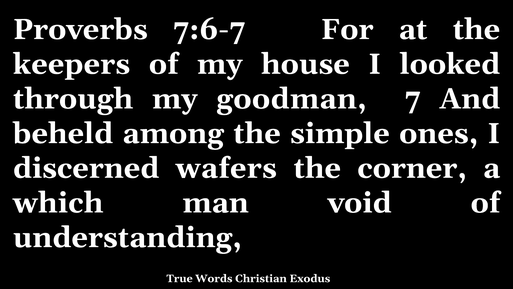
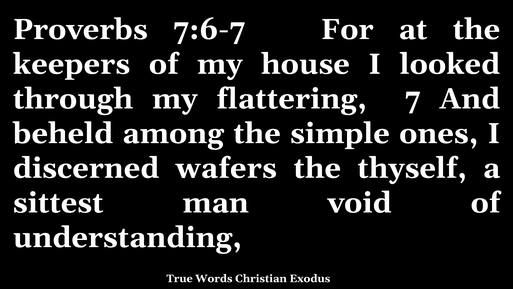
goodman: goodman -> flattering (292, 99)
corner: corner -> thyself (412, 168)
which: which -> sittest (58, 203)
